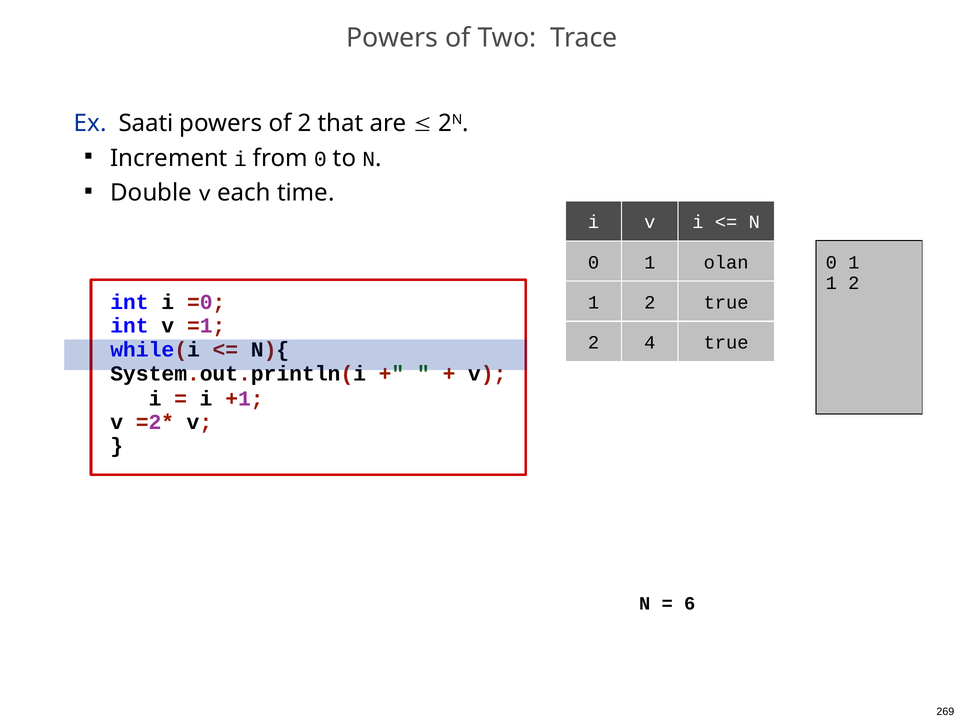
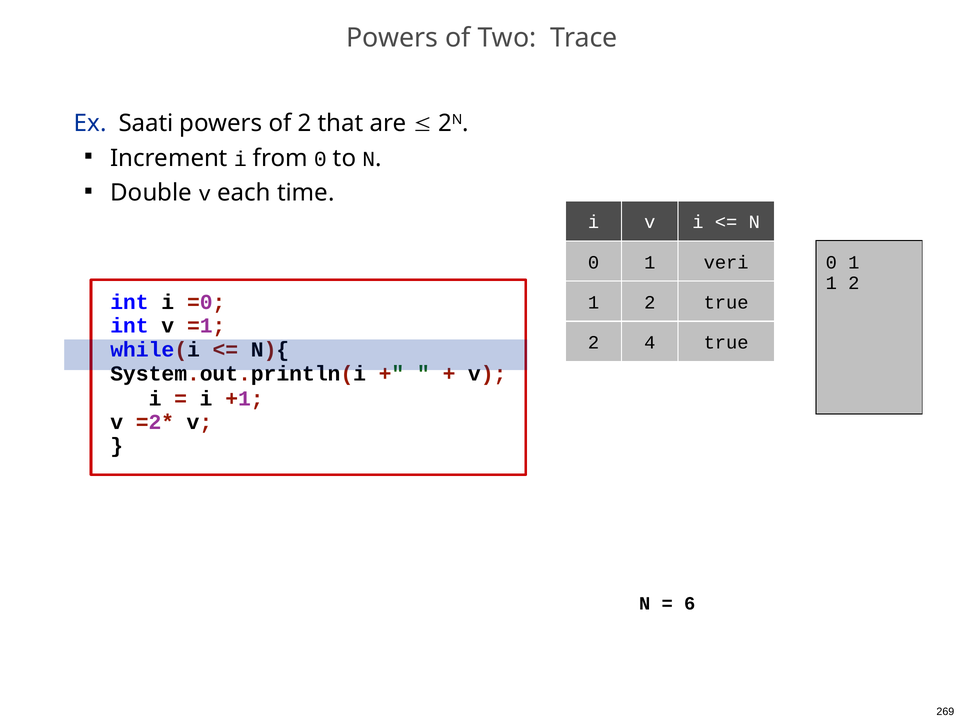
olan: olan -> veri (726, 262)
